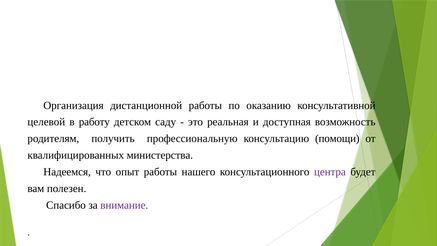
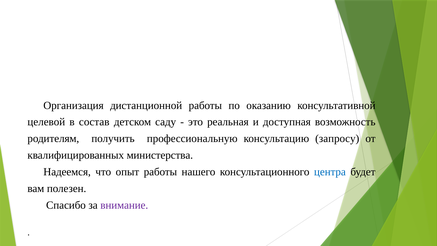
работу: работу -> состав (94, 122)
помощи: помощи -> запросу (337, 138)
центра colour: purple -> blue (330, 172)
